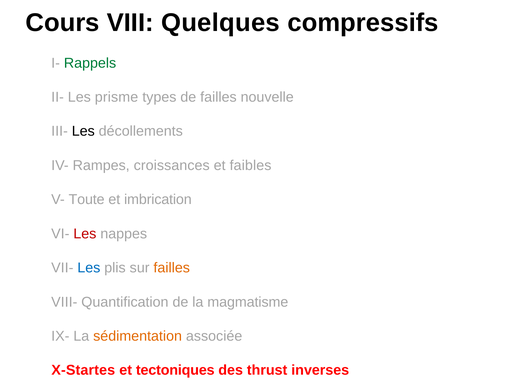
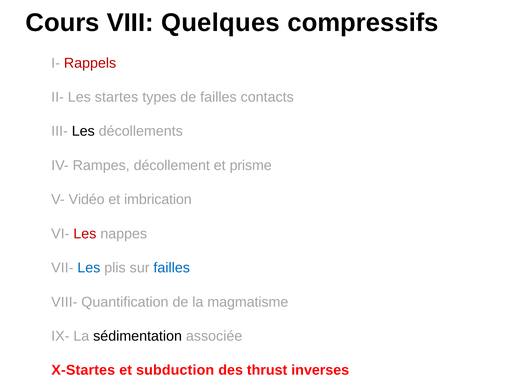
Rappels colour: green -> red (90, 63)
prisme: prisme -> startes (117, 97)
nouvelle: nouvelle -> contacts (267, 97)
croissances: croissances -> décollement (172, 166)
faibles: faibles -> prisme (251, 166)
Toute: Toute -> Vidéo (87, 200)
failles colour: orange -> blue (172, 268)
sédimentation colour: orange -> black (138, 337)
tectoniques: tectoniques -> subduction (175, 371)
